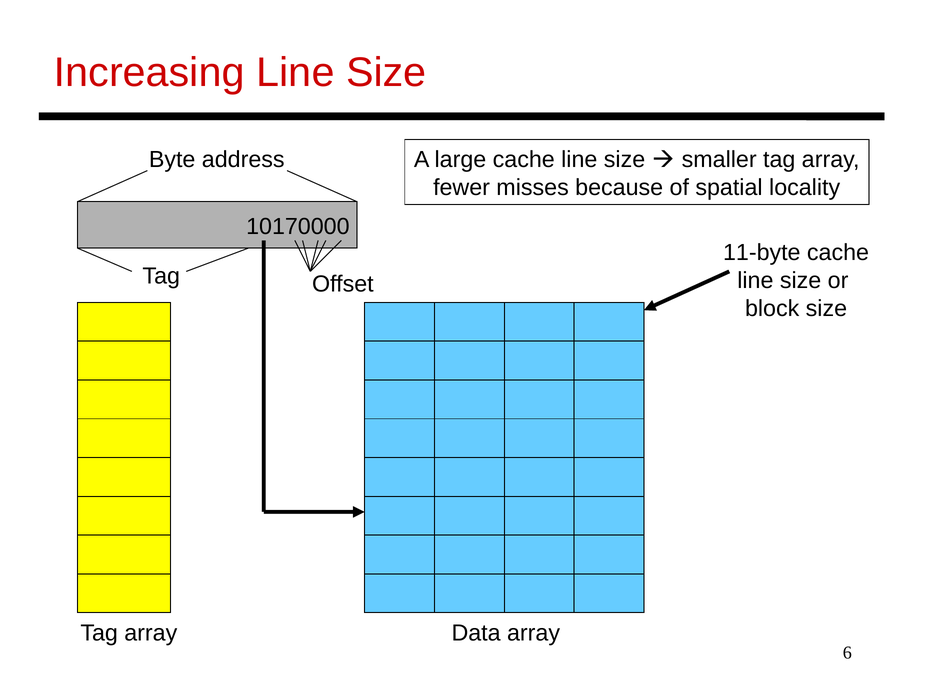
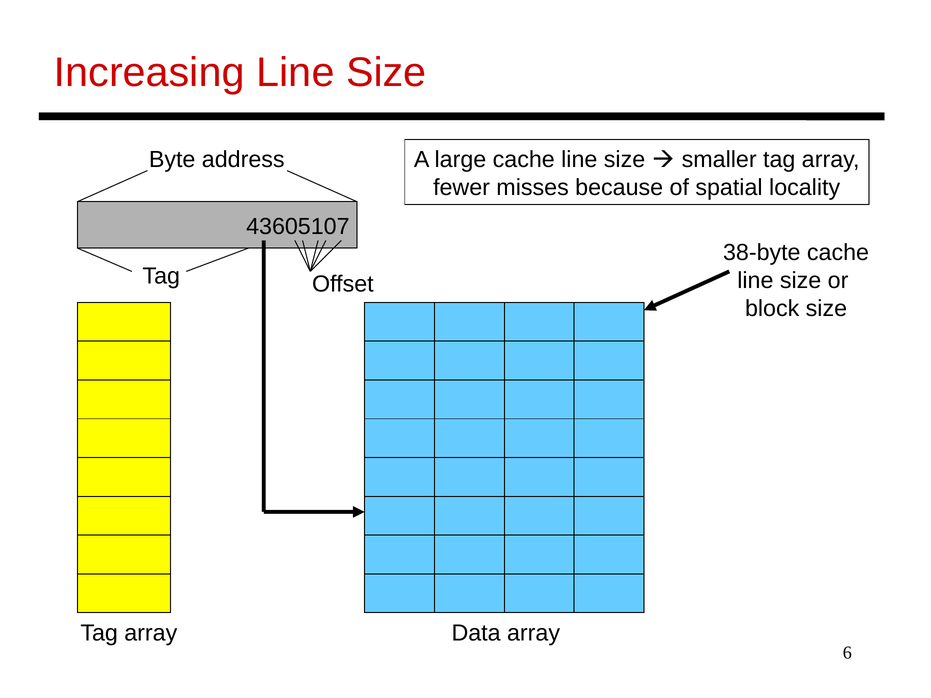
10170000: 10170000 -> 43605107 (298, 227)
11-byte: 11-byte -> 38-byte (762, 253)
